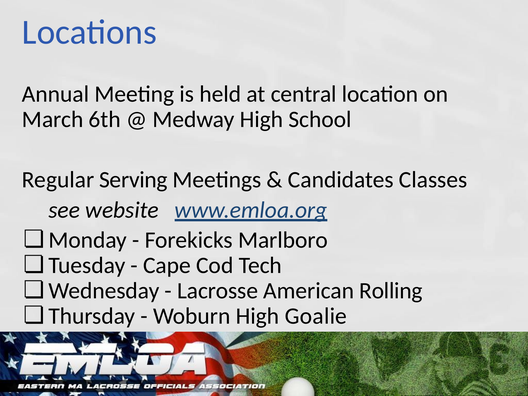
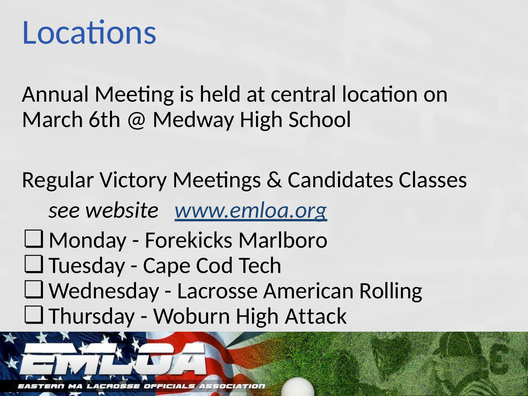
Serving: Serving -> Victory (133, 180)
Goalie: Goalie -> Attack (316, 316)
